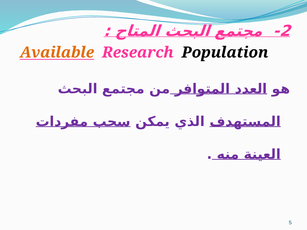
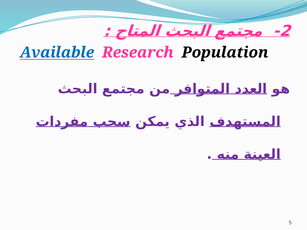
Available colour: orange -> blue (57, 53)
